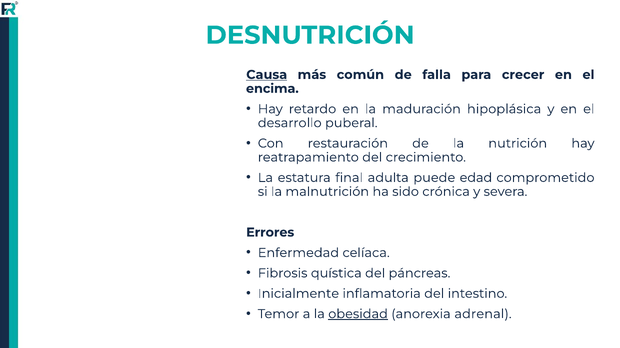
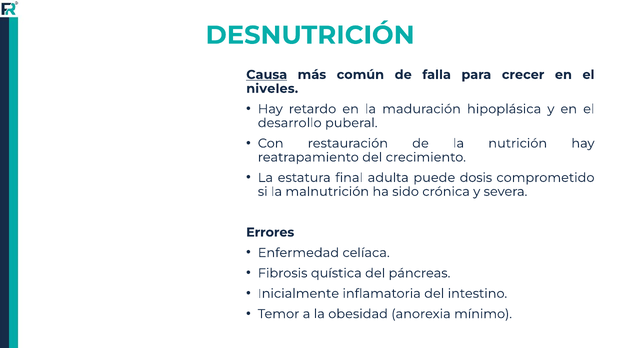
encima: encima -> niveles (272, 89)
edad: edad -> dosis (476, 178)
obesidad underline: present -> none (358, 315)
adrenal: adrenal -> mínimo (483, 315)
